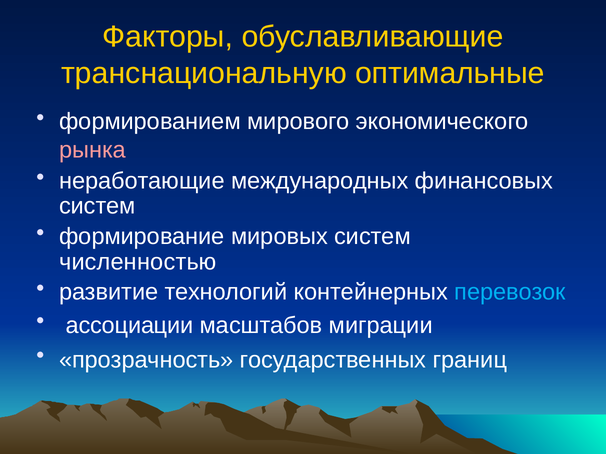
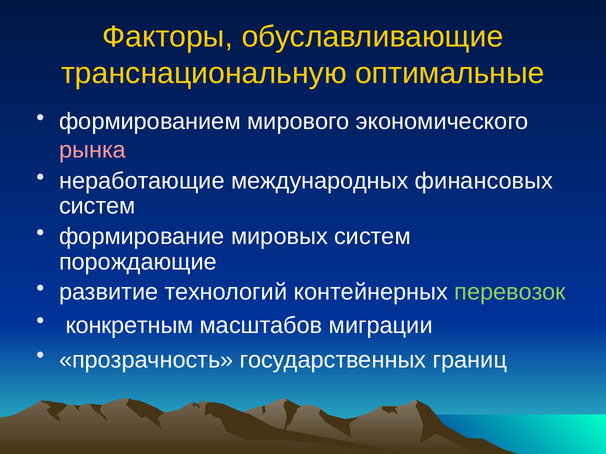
численностью: численностью -> порождающие (138, 262)
перевозок colour: light blue -> light green (510, 292)
ассоциации: ассоциации -> конкретным (130, 326)
